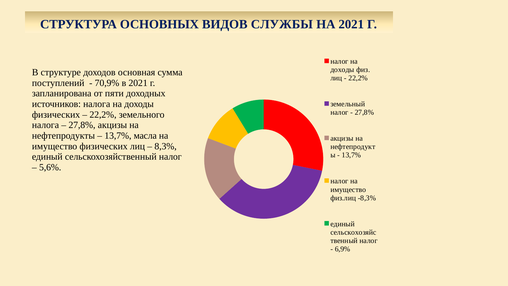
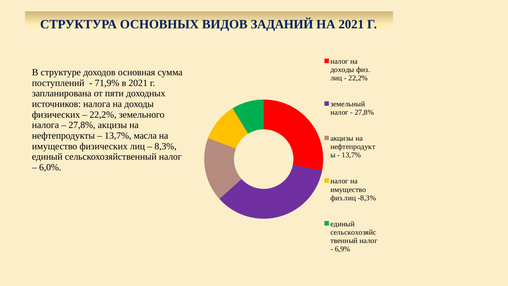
СЛУЖБЫ: СЛУЖБЫ -> ЗАДАНИЙ (282, 24)
70,9%: 70,9% -> 71,9% (107, 83)
5,6%: 5,6% -> 6,0% (50, 167)
